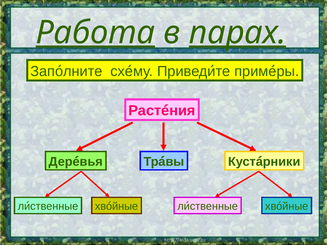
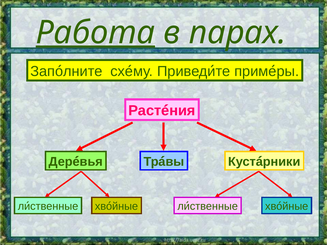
парах underline: present -> none (238, 33)
